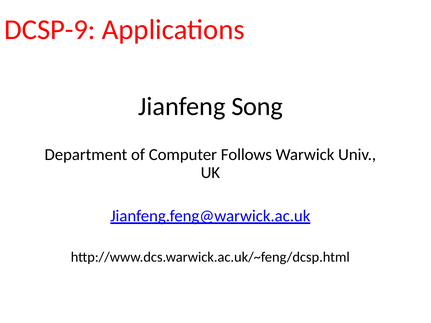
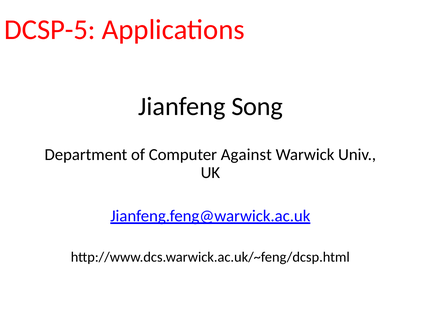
DCSP-9: DCSP-9 -> DCSP-5 (50, 30)
Follows: Follows -> Against (246, 155)
